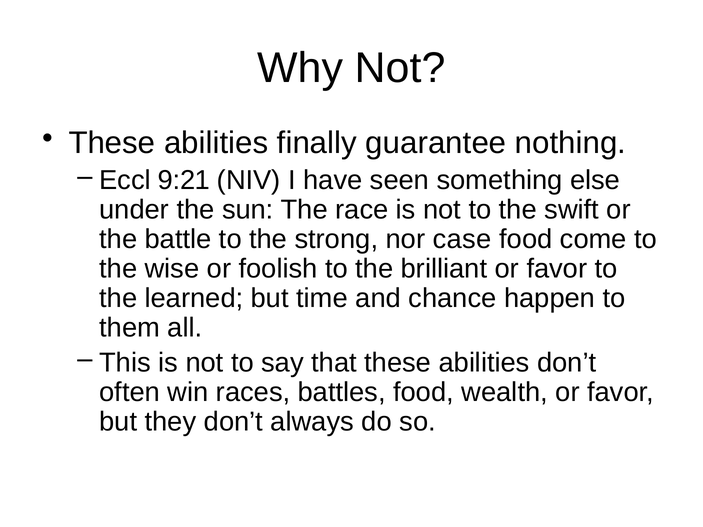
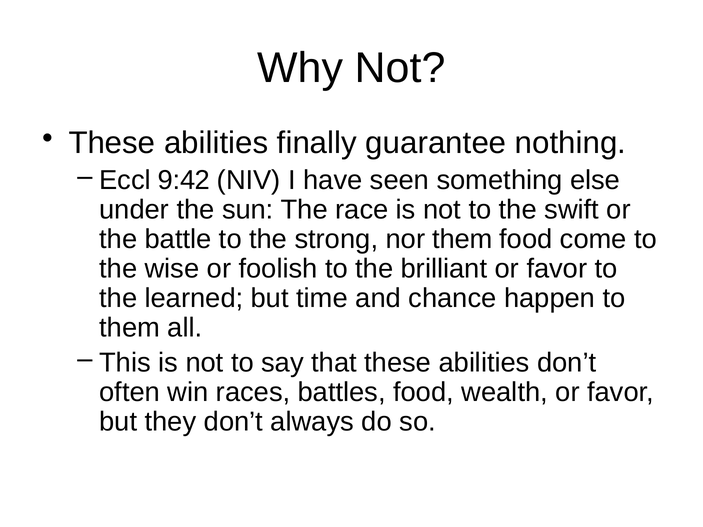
9:21: 9:21 -> 9:42 (184, 180)
nor case: case -> them (462, 239)
